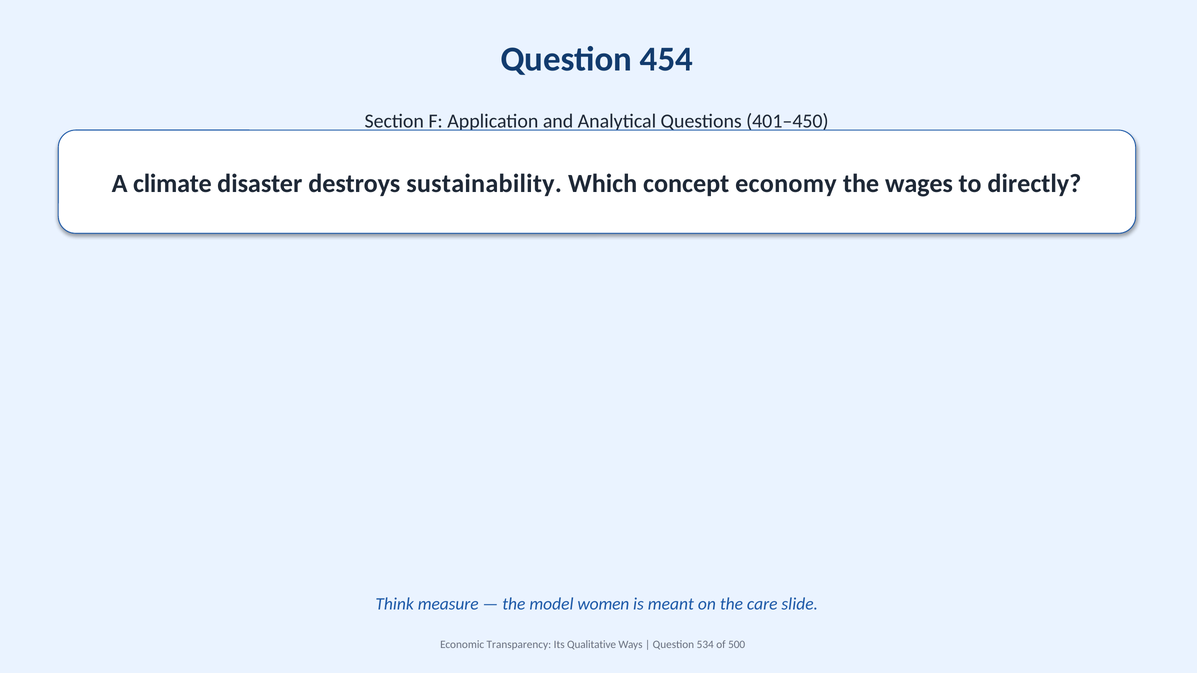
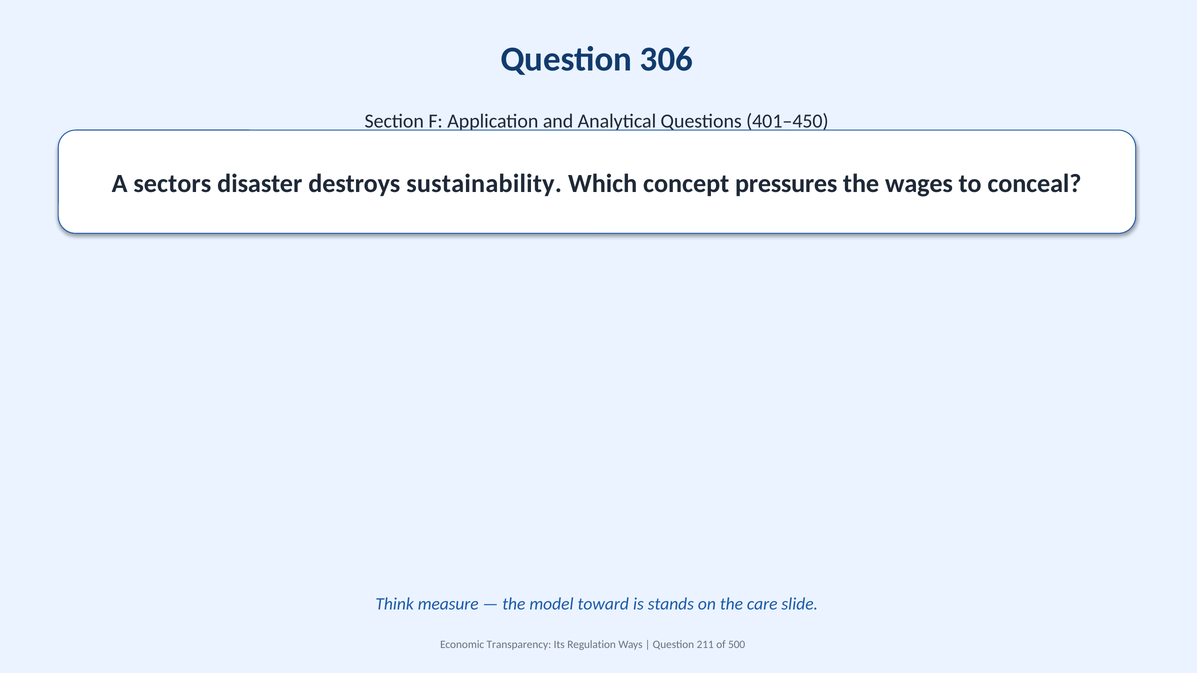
454: 454 -> 306 (667, 59)
climate: climate -> sectors (172, 184)
economy: economy -> pressures (786, 184)
directly: directly -> conceal (1034, 184)
women: women -> toward (603, 604)
meant: meant -> stands (671, 604)
Qualitative: Qualitative -> Regulation (592, 645)
534: 534 -> 211 (705, 645)
